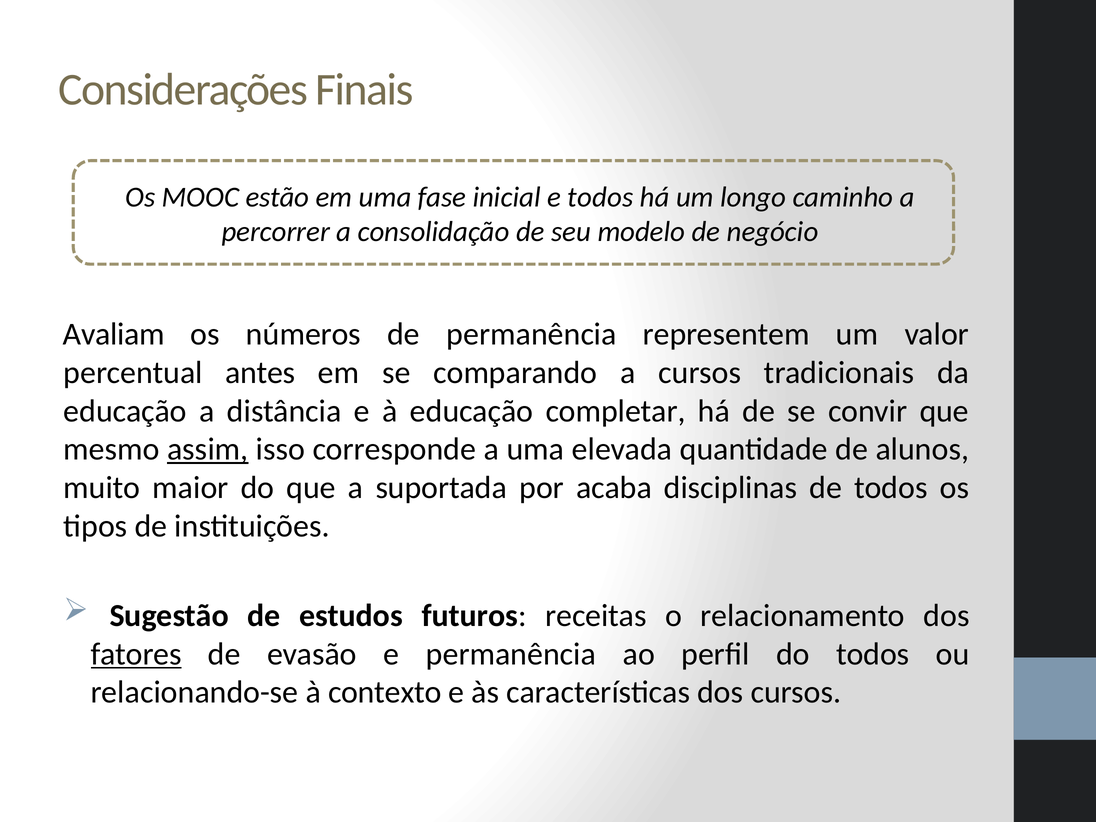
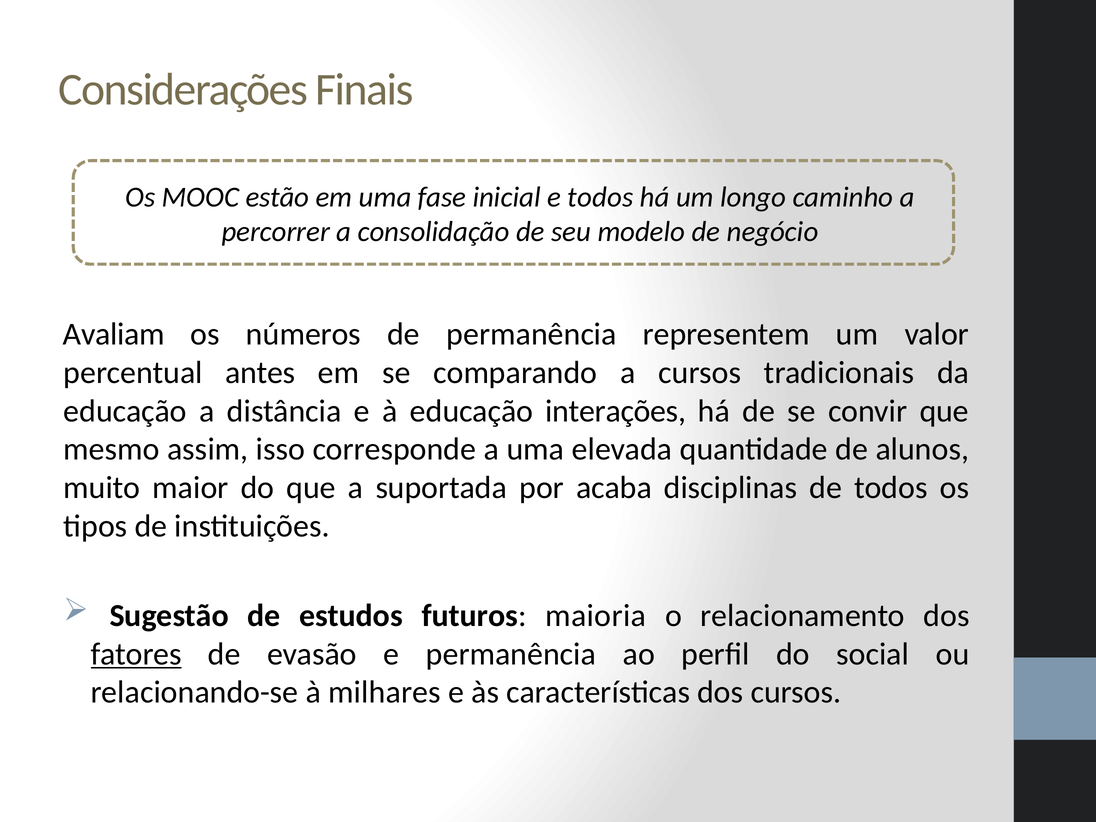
completar: completar -> interações (616, 411)
assim underline: present -> none (208, 449)
receitas: receitas -> maioria (596, 616)
do todos: todos -> social (873, 654)
contexto: contexto -> milhares (385, 692)
